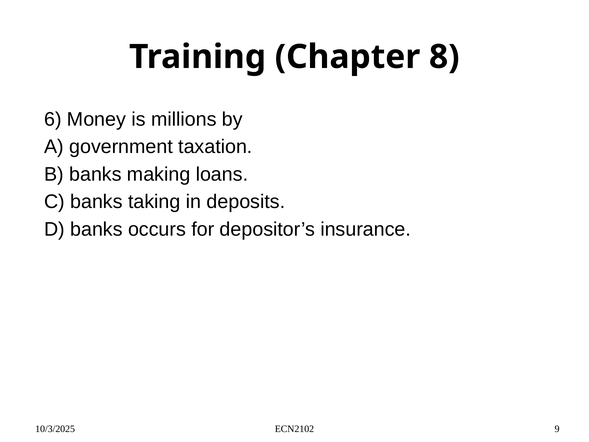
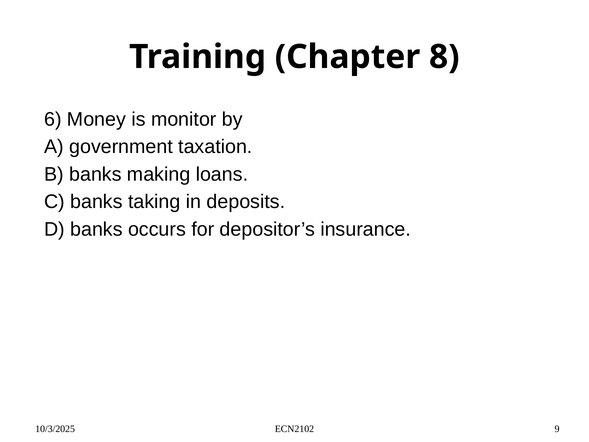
millions: millions -> monitor (184, 119)
